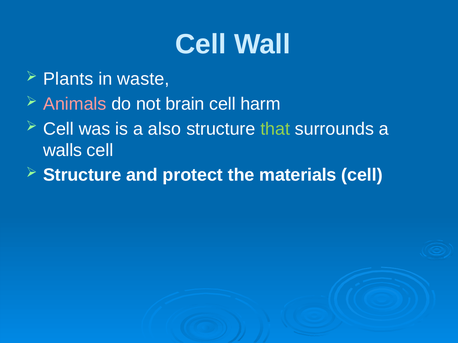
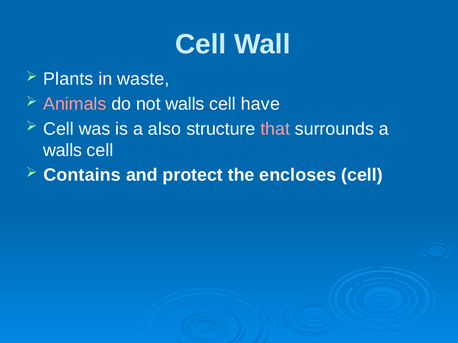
not brain: brain -> walls (185, 104)
harm: harm -> have (260, 104)
that colour: light green -> pink (275, 129)
Structure: Structure -> Contains (82, 175)
materials: materials -> encloses (298, 175)
